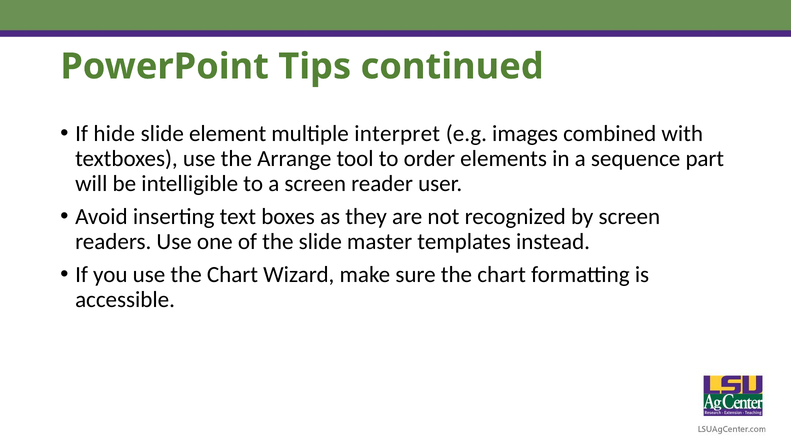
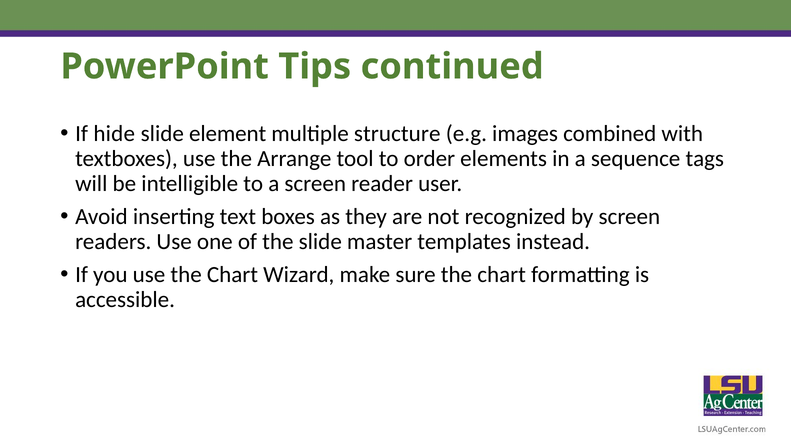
interpret: interpret -> structure (397, 134)
part: part -> tags (705, 159)
